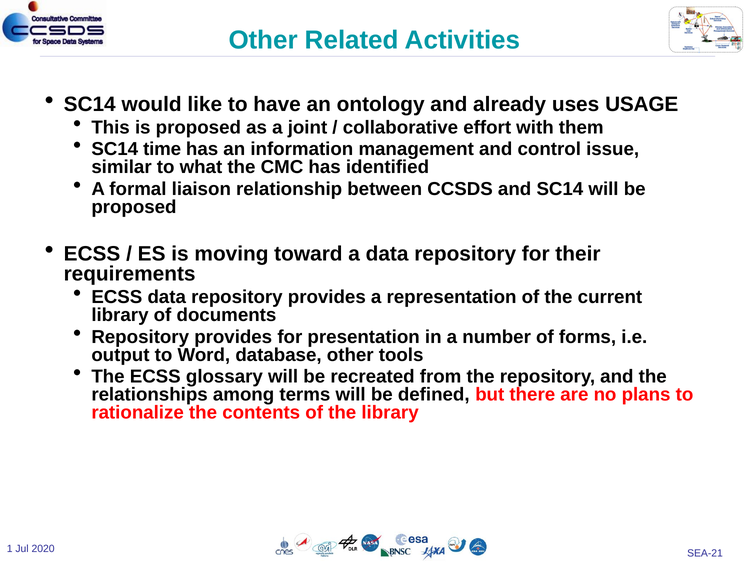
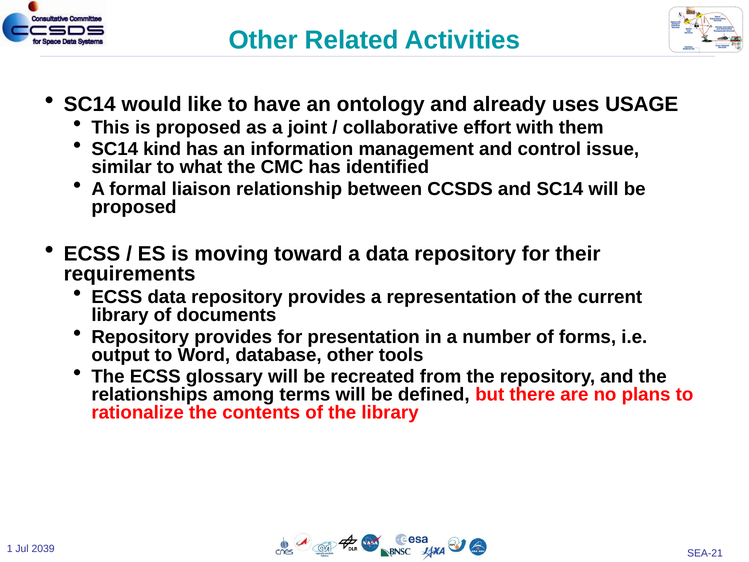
time: time -> kind (162, 149)
2020: 2020 -> 2039 (43, 548)
